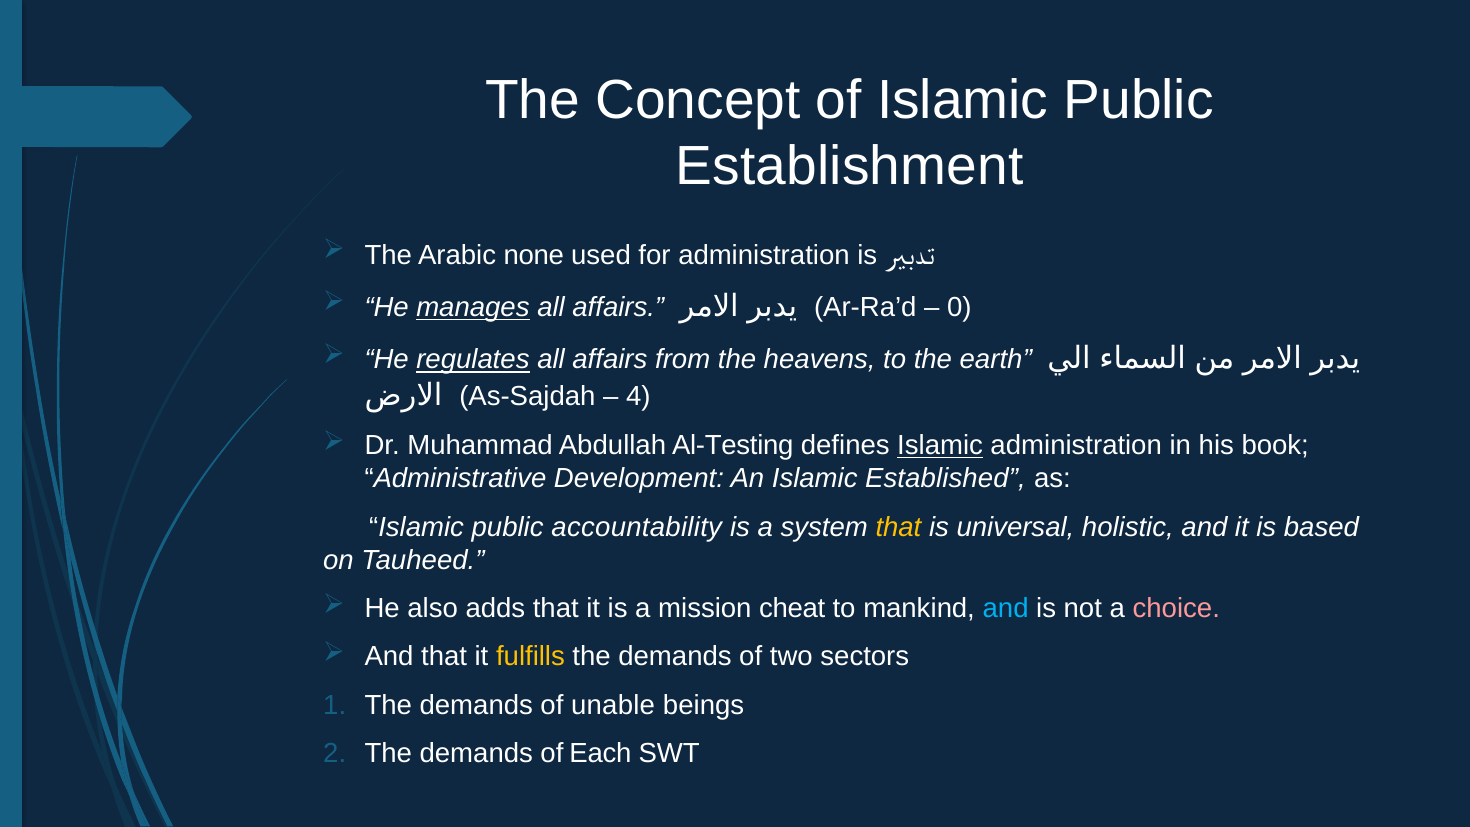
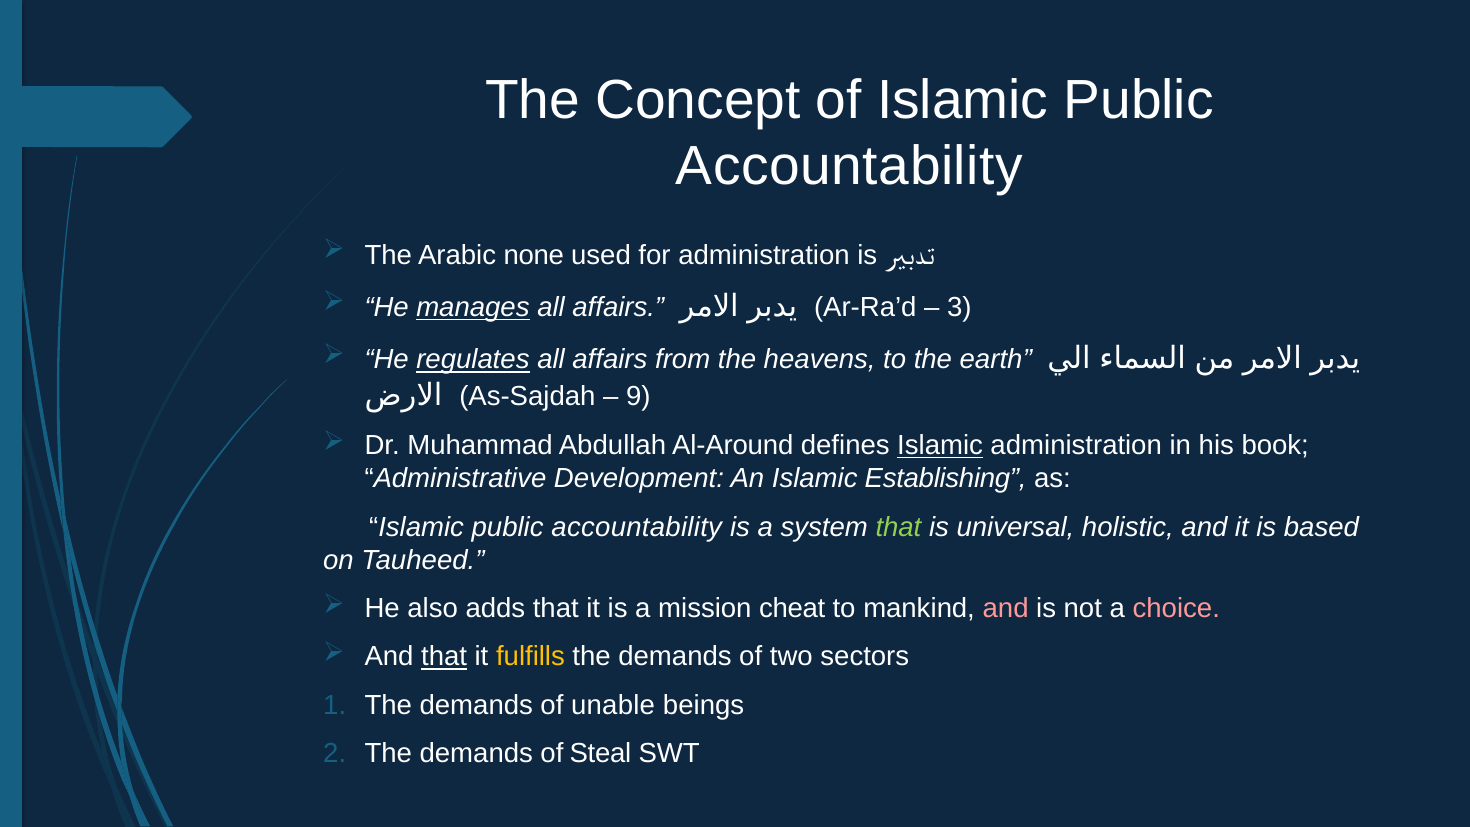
Establishment: Establishment -> Accountability (849, 167)
0: 0 -> 3 (959, 308)
4: 4 -> 9 (638, 396)
Al‐Testing: Al‐Testing -> Al‐Around (733, 445)
Established: Established -> Establishing (946, 479)
that colour: yellow -> light green (898, 527)
and colour: light blue -> pink (1006, 608)
that underline: none -> present (444, 657)
Each: Each -> Steal (600, 754)
